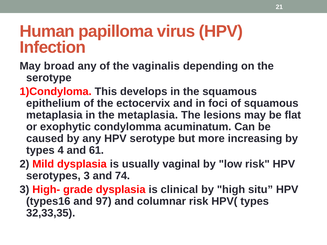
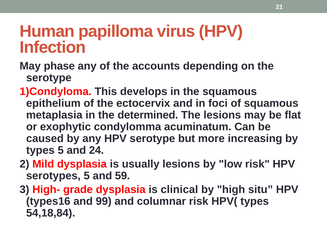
broad: broad -> phase (59, 66)
vaginalis: vaginalis -> accounts (156, 66)
the metaplasia: metaplasia -> determined (148, 115)
types 4: 4 -> 5 (61, 150)
61: 61 -> 24 (96, 150)
usually vaginal: vaginal -> lesions (181, 164)
serotypes 3: 3 -> 5 (87, 176)
74: 74 -> 59 (122, 176)
97: 97 -> 99 (104, 201)
32,33,35: 32,33,35 -> 54,18,84 (51, 213)
